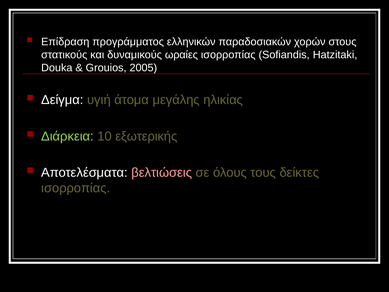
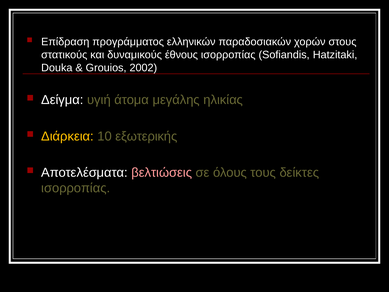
ωραίες: ωραίες -> έθνους (181, 55)
2005: 2005 -> 2002 (143, 68)
Διάρκεια colour: light green -> yellow (67, 136)
